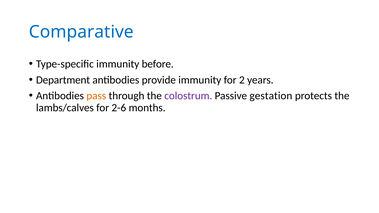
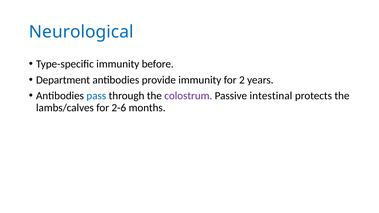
Comparative: Comparative -> Neurological (81, 32)
pass colour: orange -> blue (96, 96)
gestation: gestation -> intestinal (271, 96)
